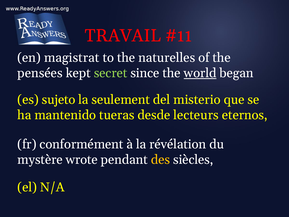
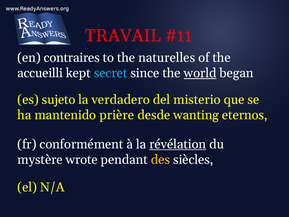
magistrat: magistrat -> contraires (72, 58)
pensées: pensées -> accueilli (40, 73)
secret colour: light green -> light blue (111, 73)
seulement: seulement -> verdadero (121, 99)
tueras: tueras -> prière (117, 115)
lecteurs: lecteurs -> wanting (196, 115)
révélation underline: none -> present (178, 144)
